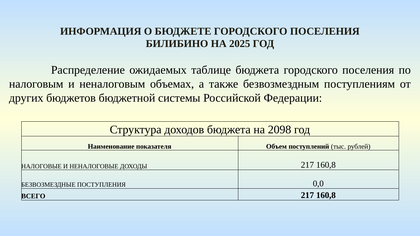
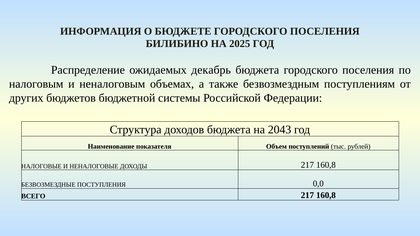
таблице: таблице -> декабрь (211, 70)
2098: 2098 -> 2043 (280, 130)
